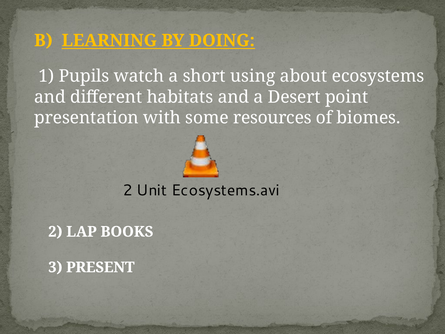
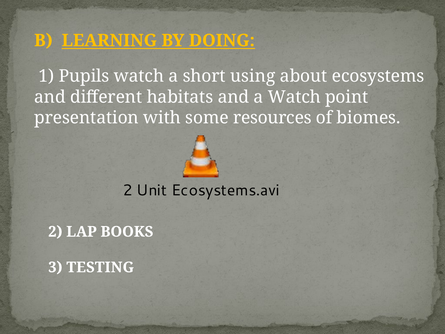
a Desert: Desert -> Watch (294, 97)
PRESENT: PRESENT -> TESTING (100, 267)
